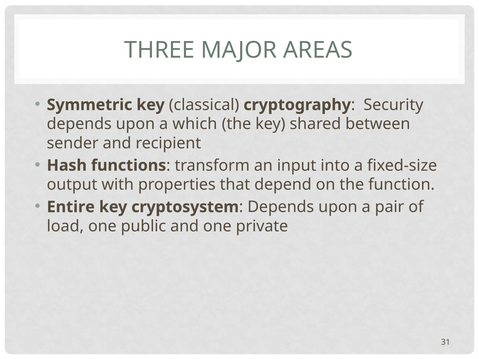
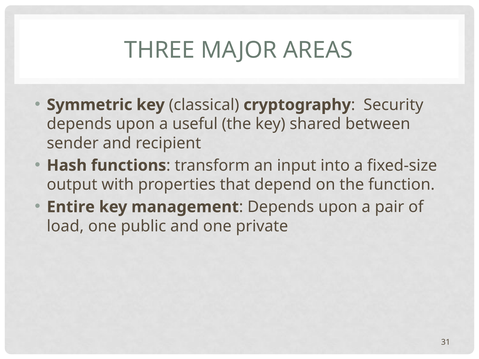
which: which -> useful (195, 124)
cryptosystem: cryptosystem -> management (185, 207)
